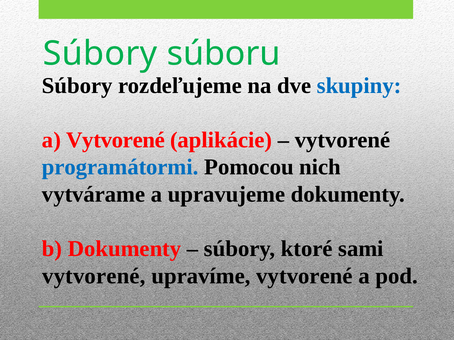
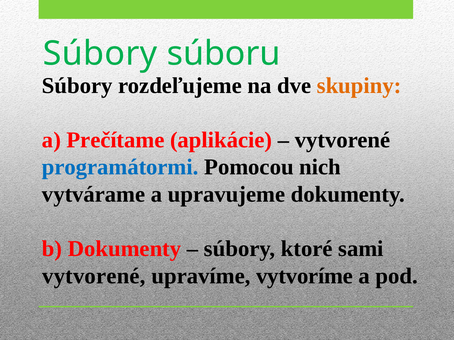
skupiny colour: blue -> orange (359, 86)
a Vytvorené: Vytvorené -> Prečítame (115, 140)
upravíme vytvorené: vytvorené -> vytvoríme (305, 276)
